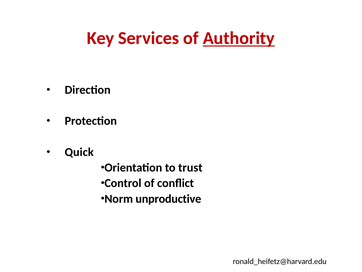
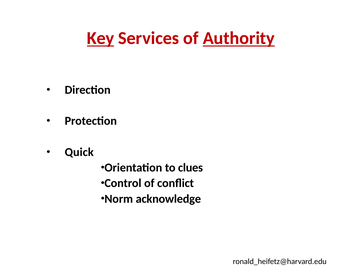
Key underline: none -> present (101, 38)
trust: trust -> clues (190, 167)
unproductive: unproductive -> acknowledge (168, 198)
